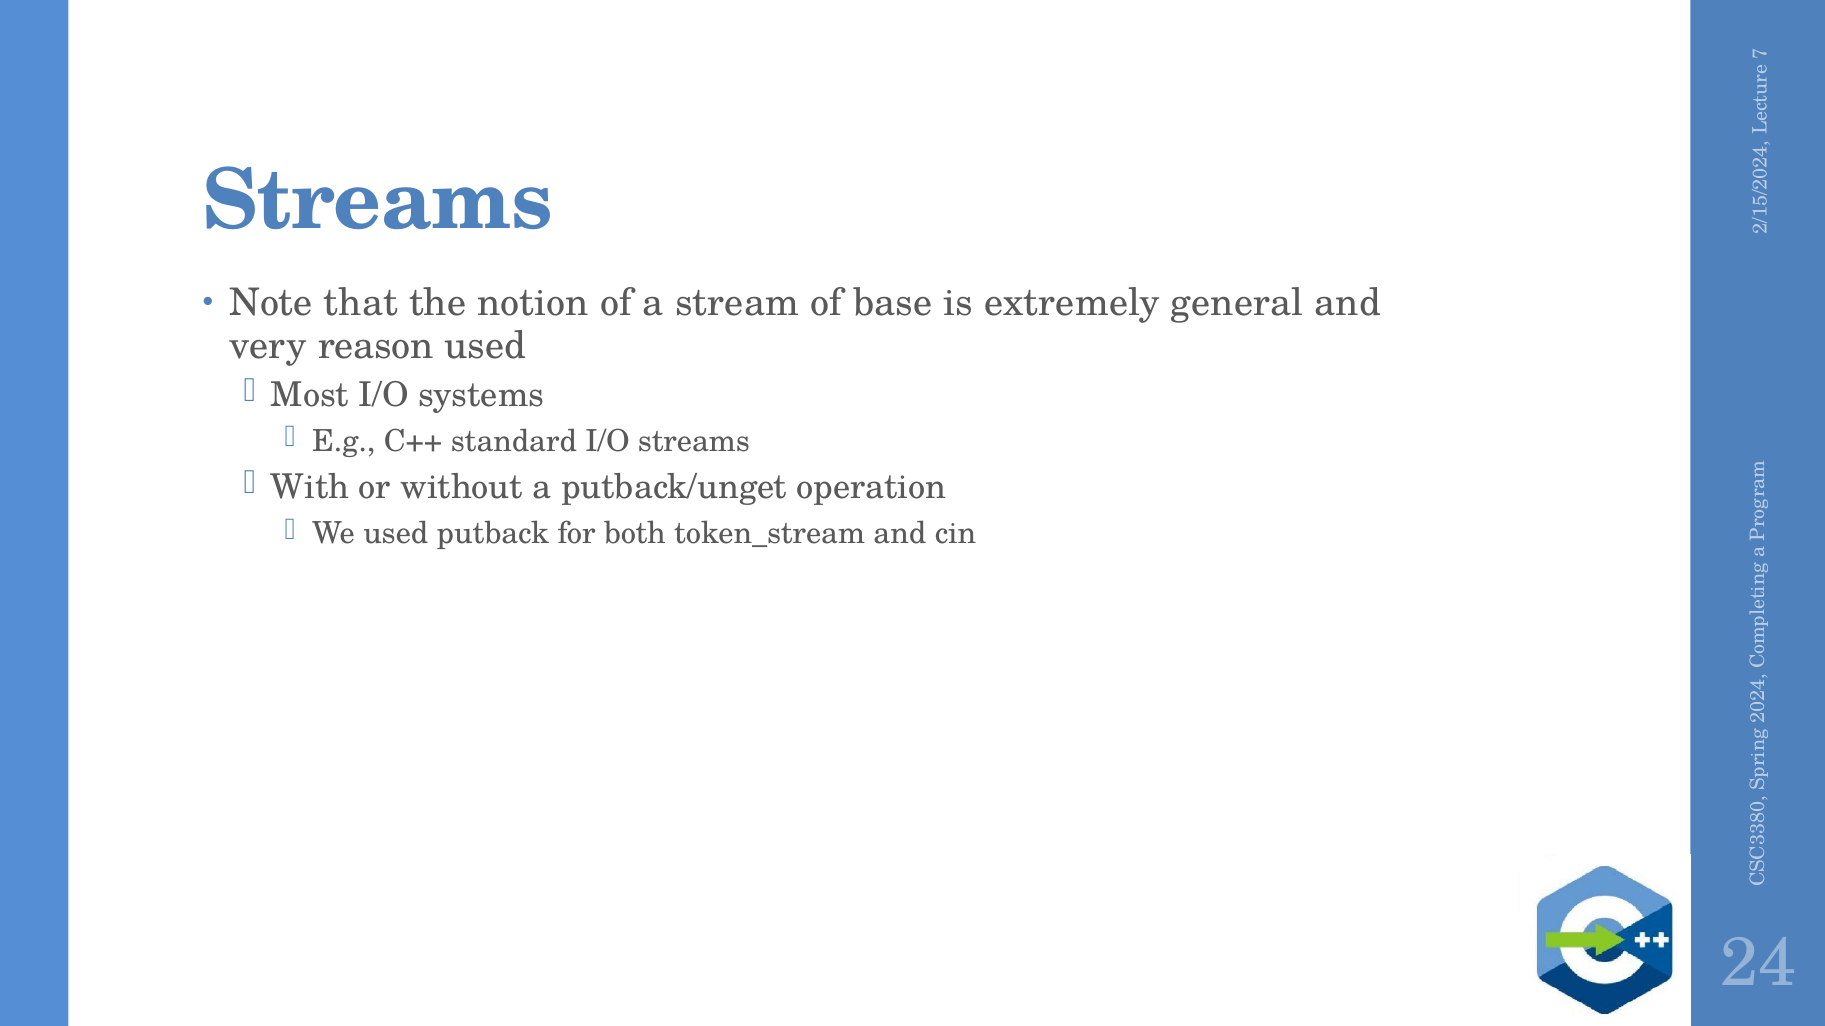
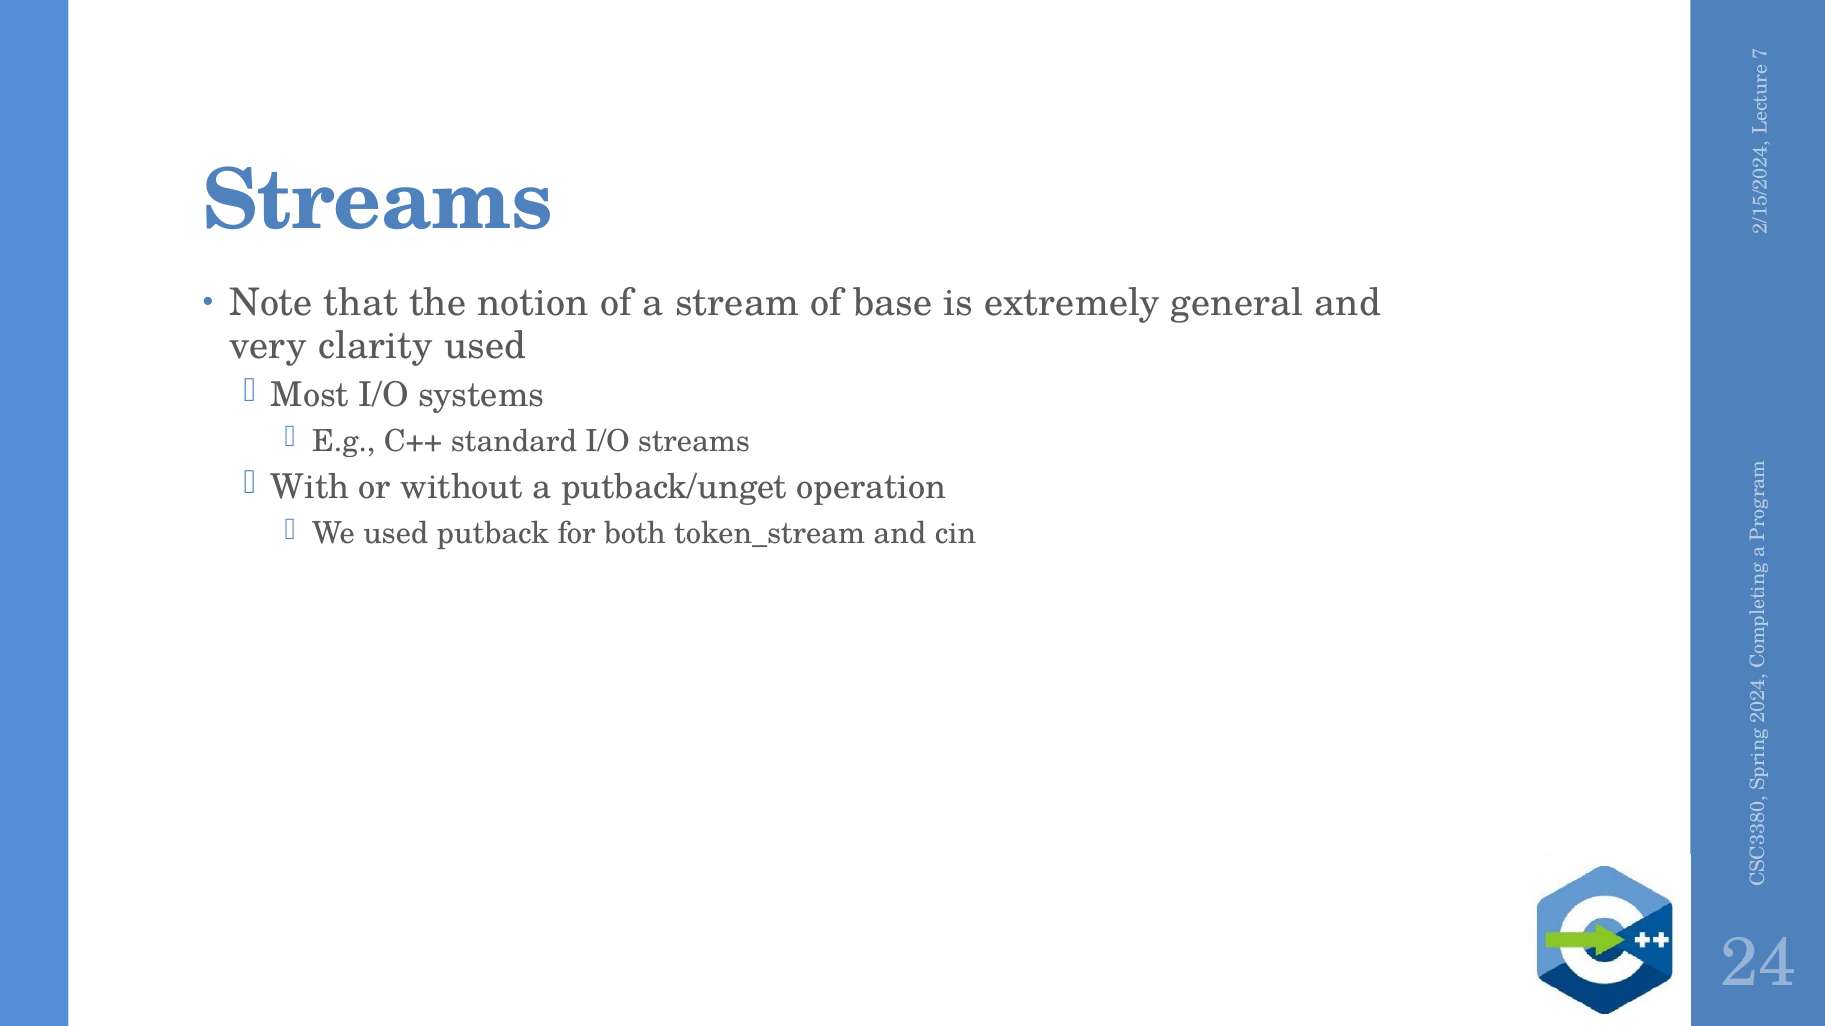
reason: reason -> clarity (375, 346)
